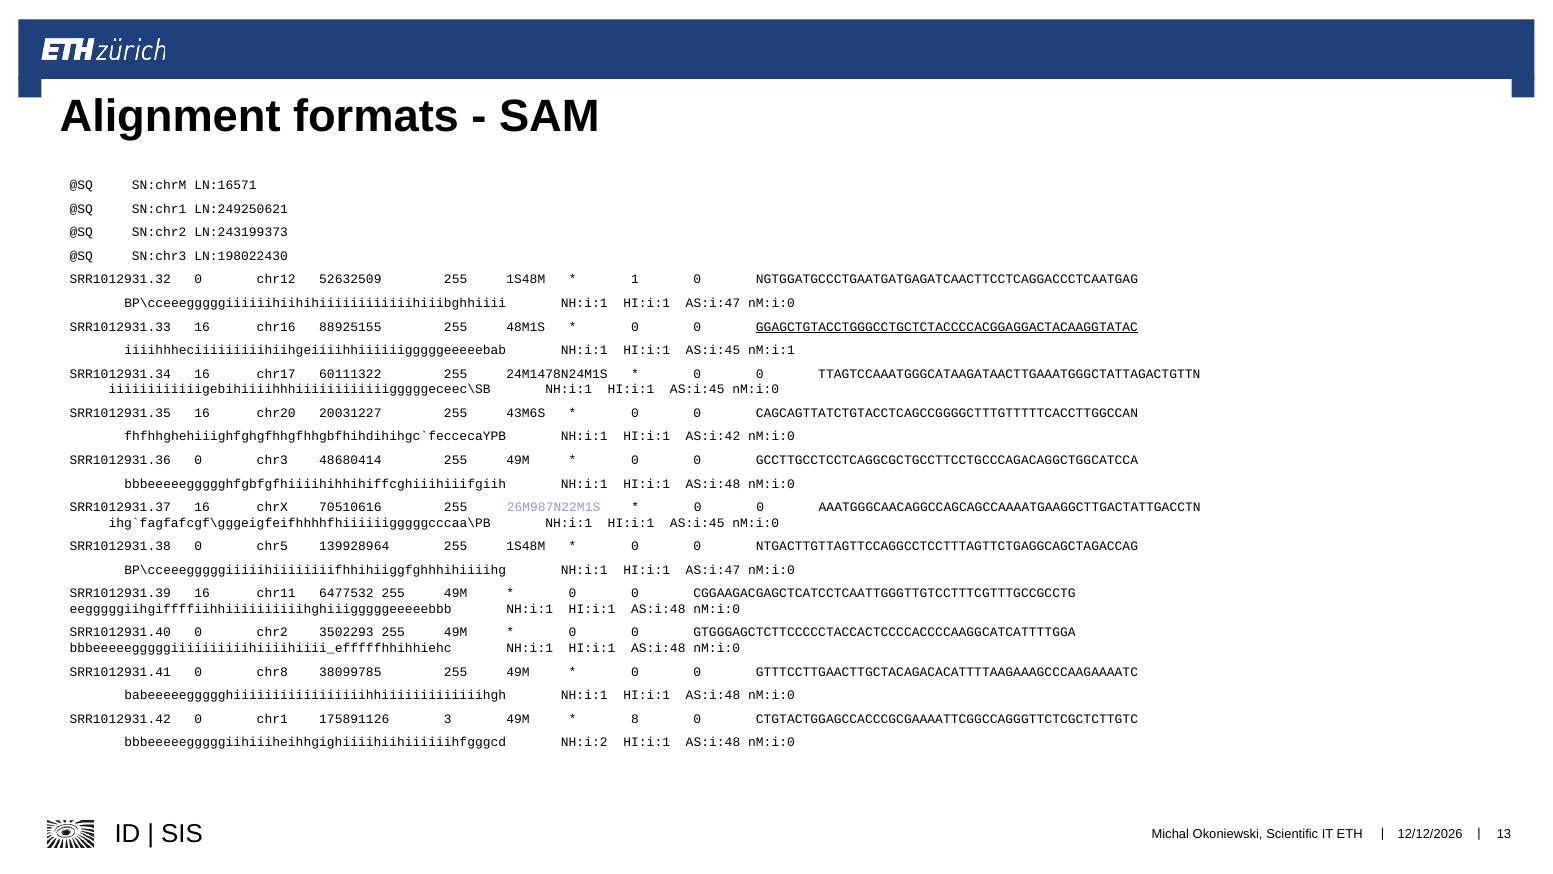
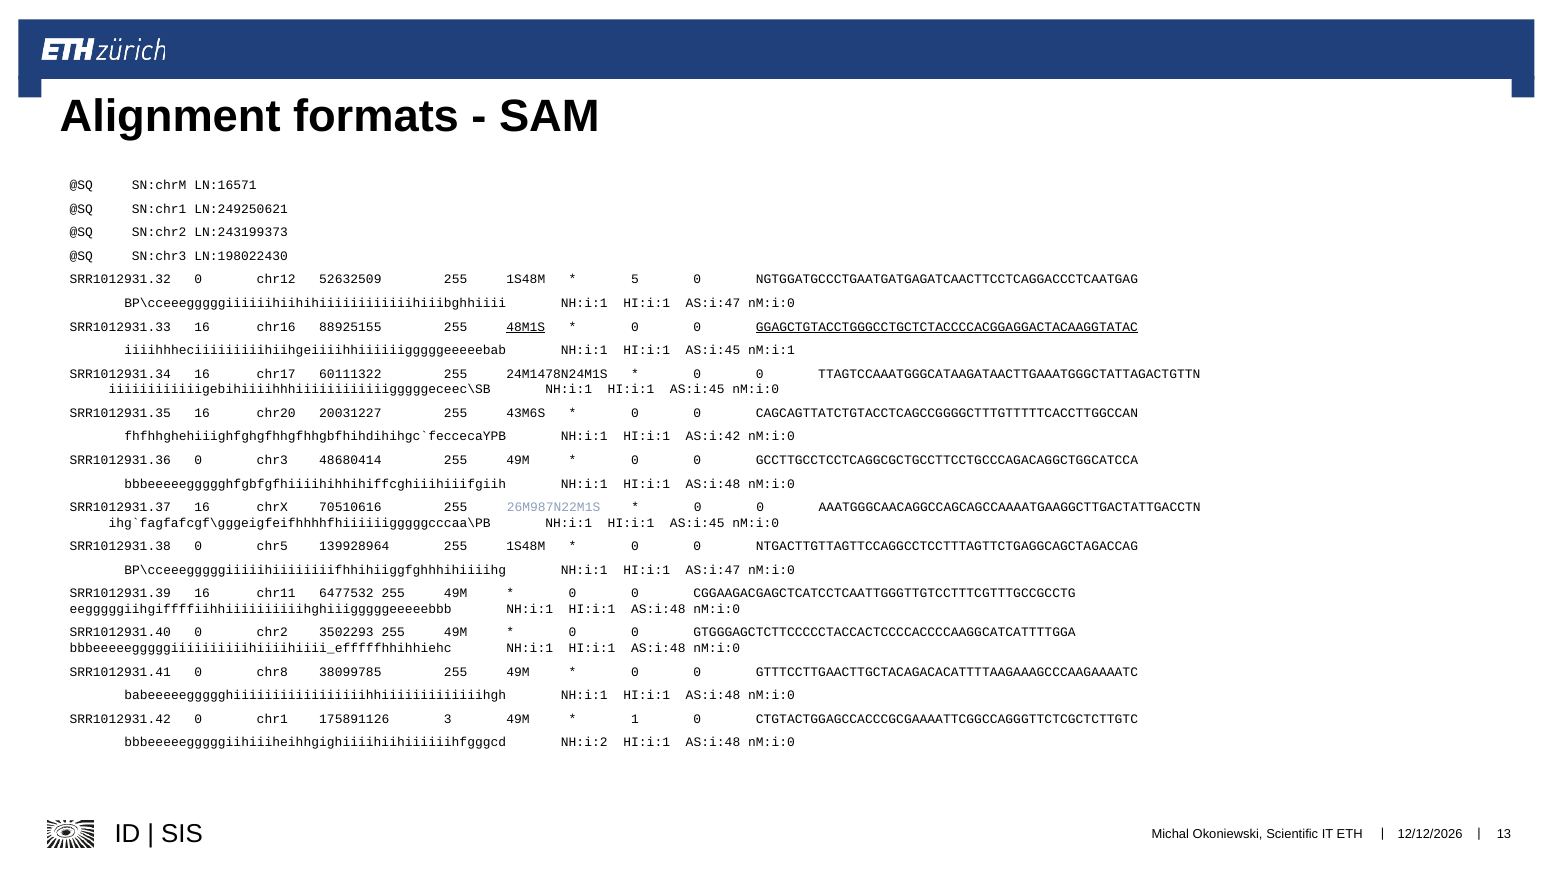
1: 1 -> 5 (635, 280)
48M1S underline: none -> present (526, 327)
8: 8 -> 1 (635, 719)
